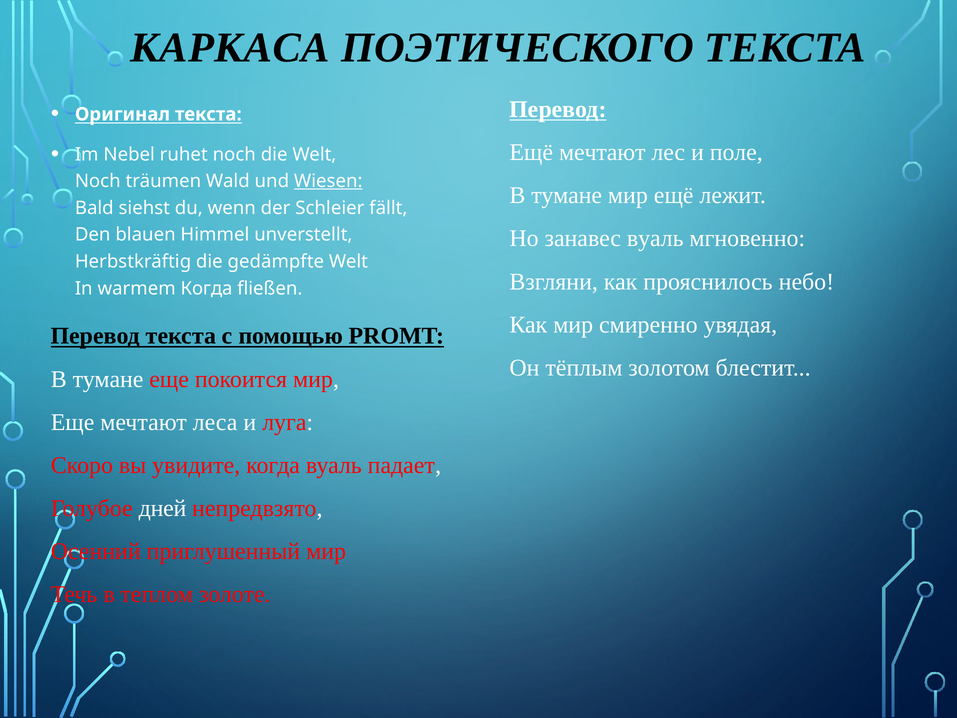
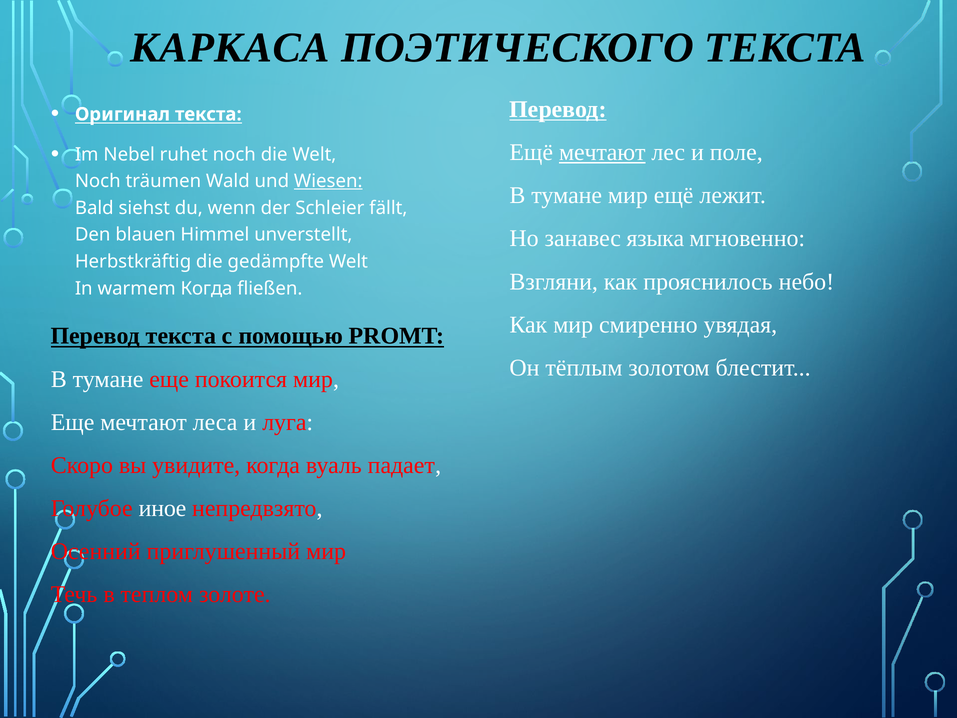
мечтают underline: none -> present (602, 152)
занавес вуаль: вуаль -> языка (655, 239)
дней: дней -> иное (163, 508)
